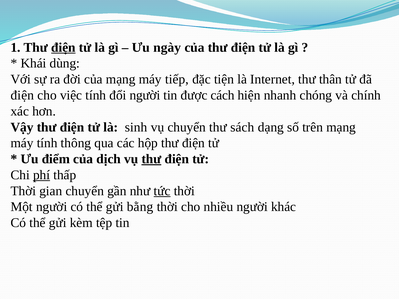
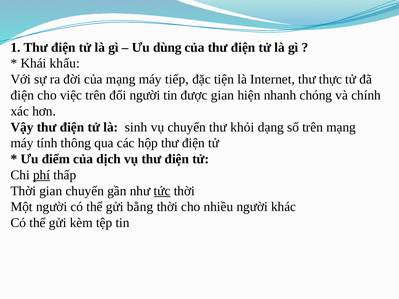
điện underline: present -> none (63, 47)
ngày: ngày -> dùng (167, 47)
dùng: dùng -> khẩu (65, 63)
thân: thân -> thực (331, 79)
việc tính: tính -> trên (96, 95)
được cách: cách -> gian (222, 95)
sách: sách -> khỏi (242, 127)
thư underline: present -> none (151, 159)
